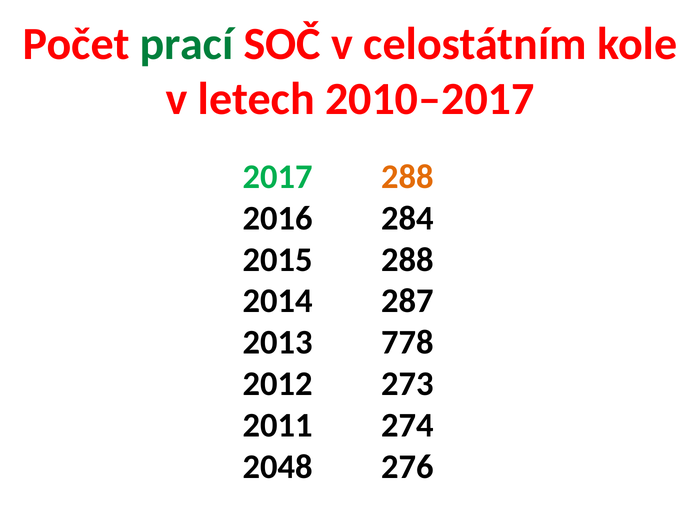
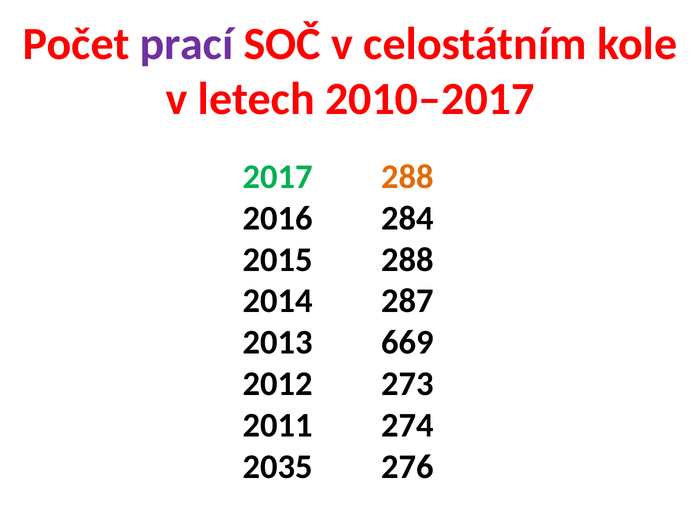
prací colour: green -> purple (187, 44)
778: 778 -> 669 (407, 343)
2048: 2048 -> 2035 (278, 467)
